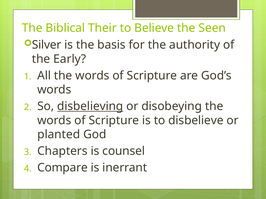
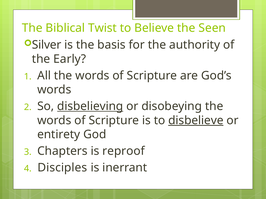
Their: Their -> Twist (102, 28)
disbelieve underline: none -> present (196, 121)
planted: planted -> entirety (59, 135)
counsel: counsel -> reproof (124, 151)
Compare: Compare -> Disciples (62, 168)
